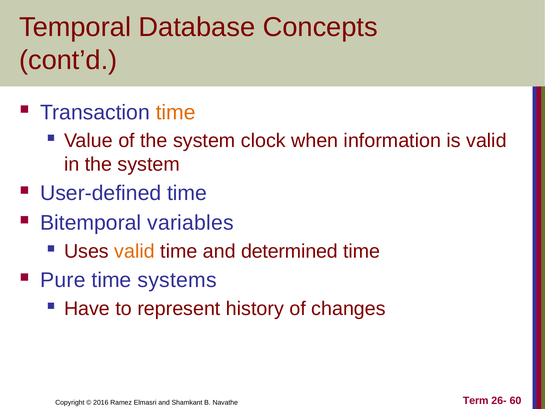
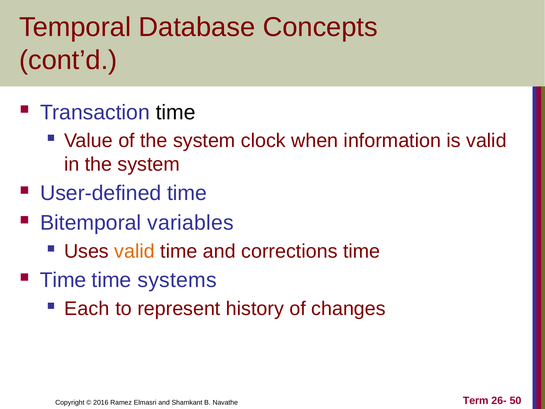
time colour: orange -> black (176, 112)
determined: determined -> corrections (289, 251)
Pure: Pure -> Time (63, 280)
Have: Have -> Each (87, 308)
60: 60 -> 50 (515, 400)
